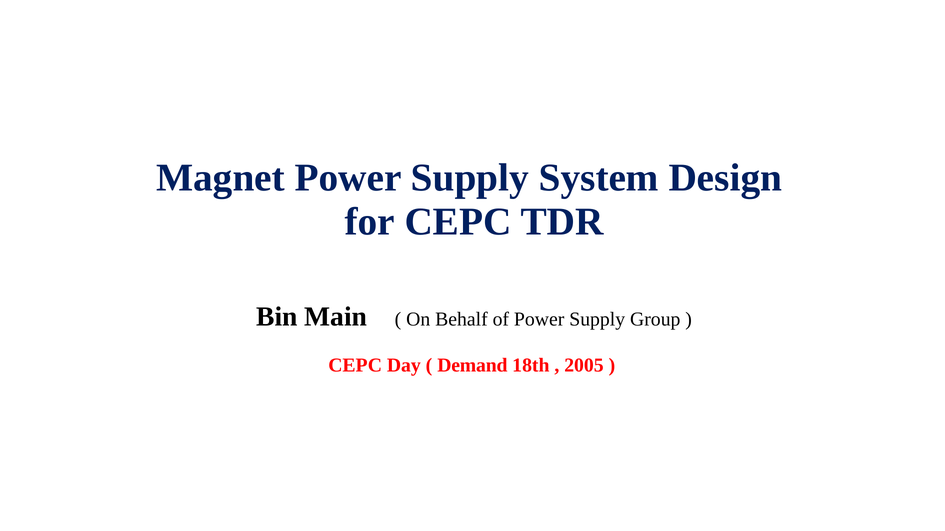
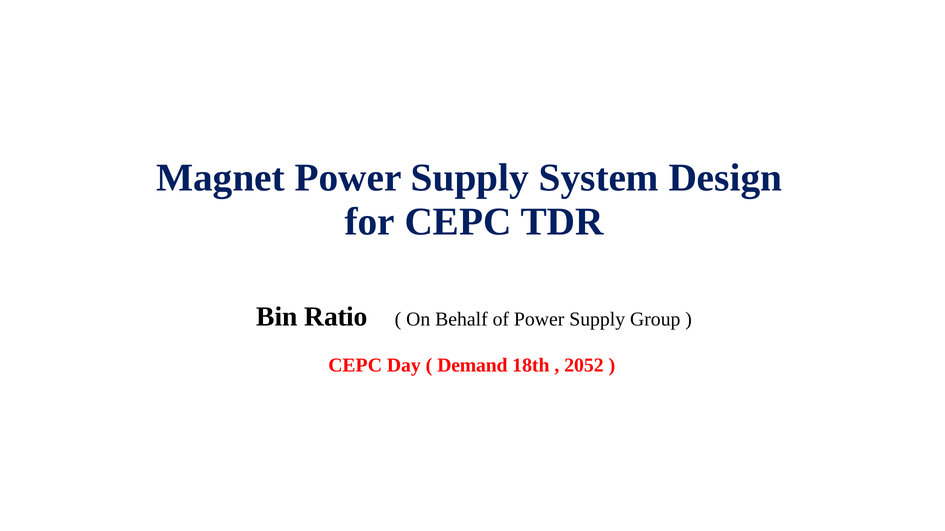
Main: Main -> Ratio (336, 317)
2005: 2005 -> 2052 (584, 365)
